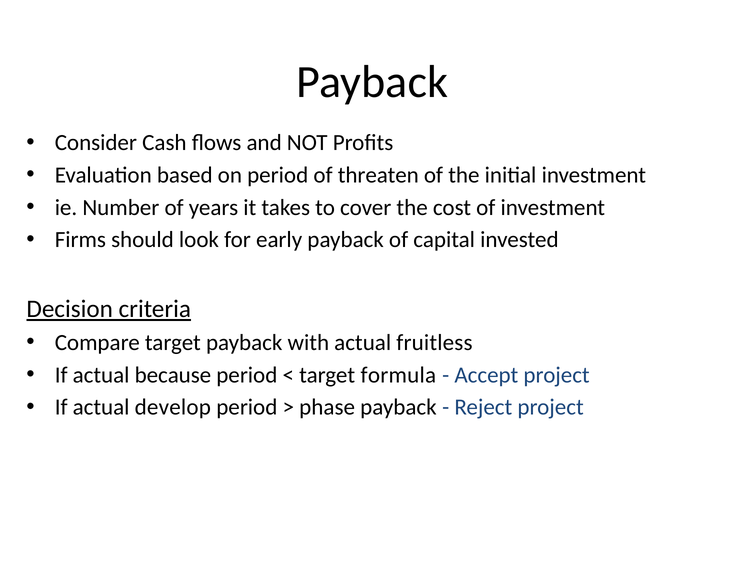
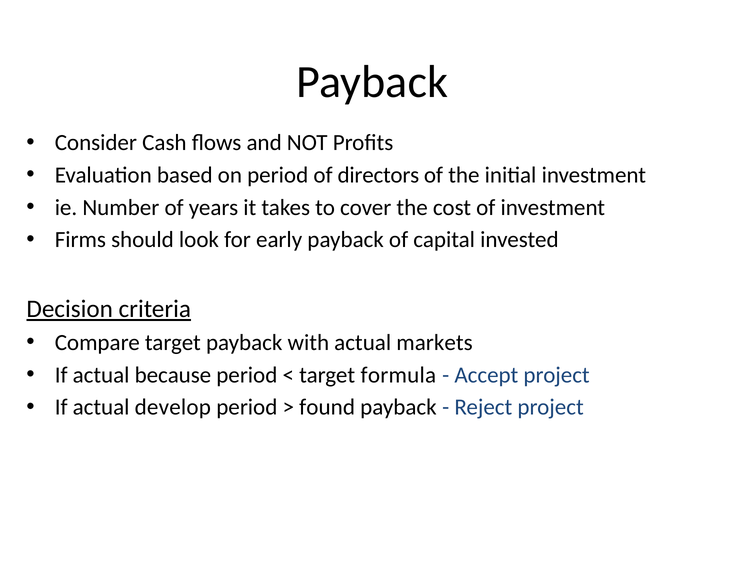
threaten: threaten -> directors (378, 175)
fruitless: fruitless -> markets (435, 342)
phase: phase -> found (327, 407)
